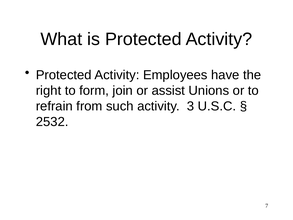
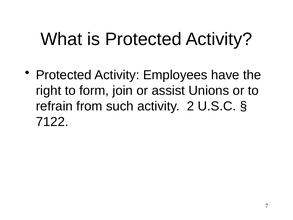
3: 3 -> 2 (191, 106)
2532: 2532 -> 7122 (52, 122)
